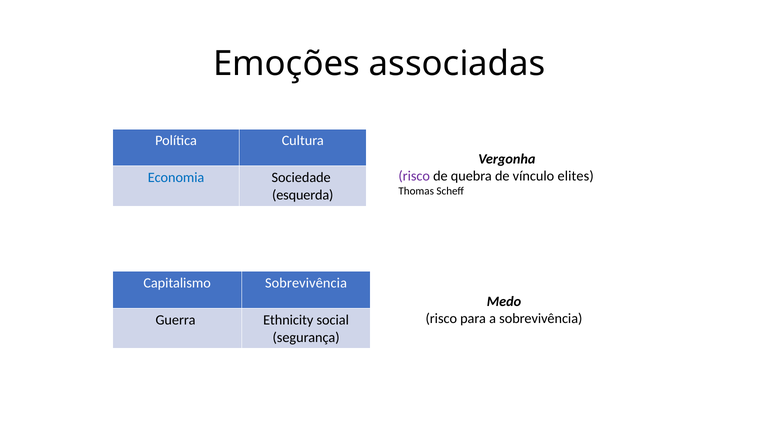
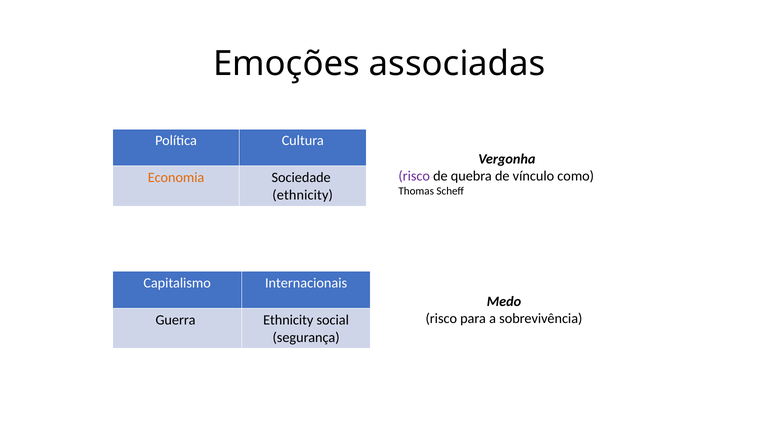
elites: elites -> como (576, 176)
Economia colour: blue -> orange (176, 178)
esquerda: esquerda -> ethnicity (303, 195)
Capitalismo Sobrevivência: Sobrevivência -> Internacionais (306, 283)
